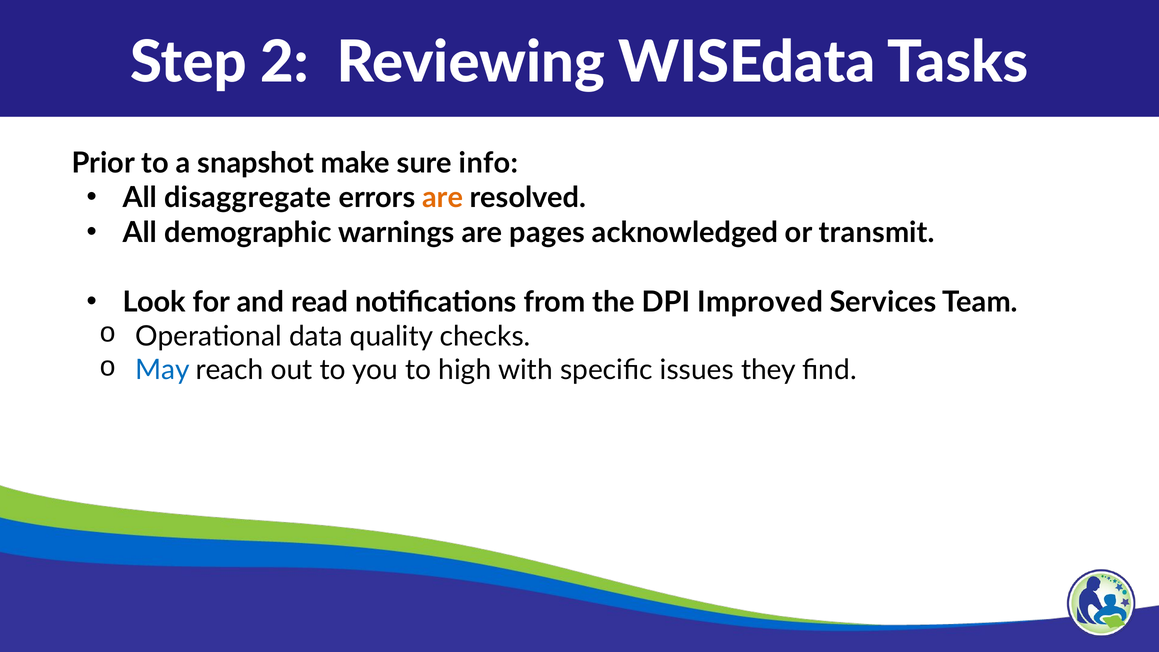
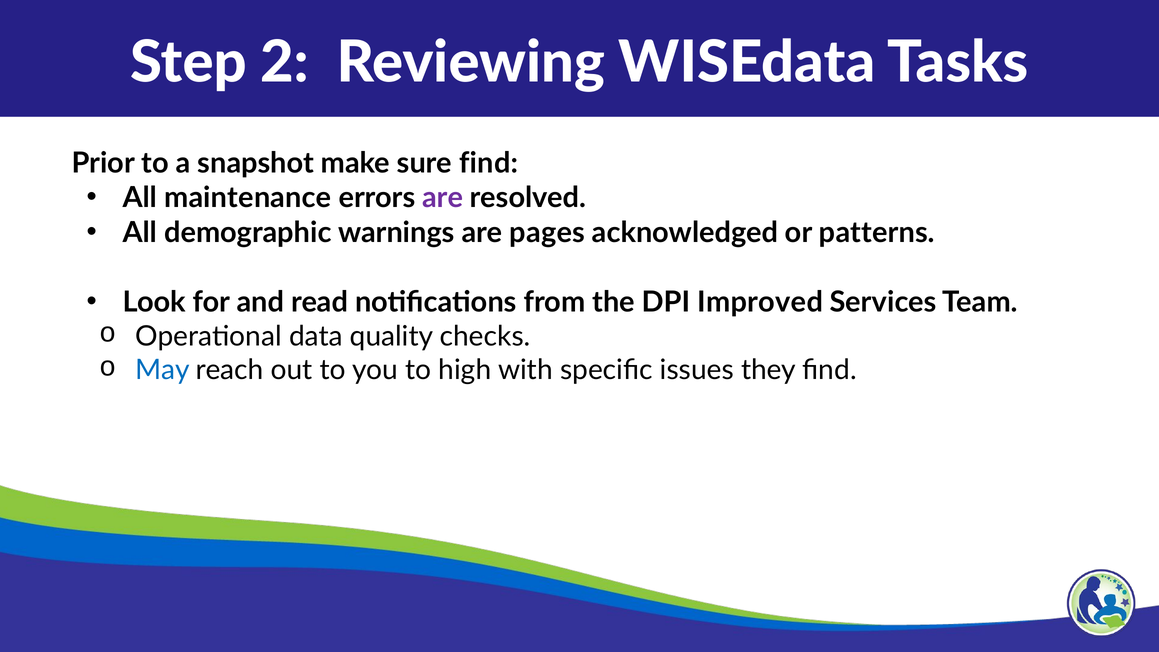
sure info: info -> find (489, 163)
disaggregate: disaggregate -> maintenance (248, 198)
are colour: orange -> purple (443, 198)
transmit: transmit -> patterns (877, 233)
